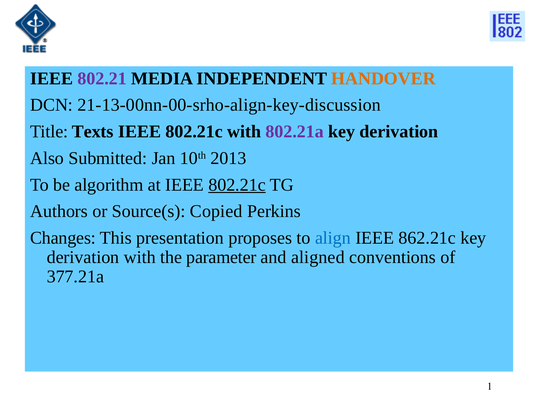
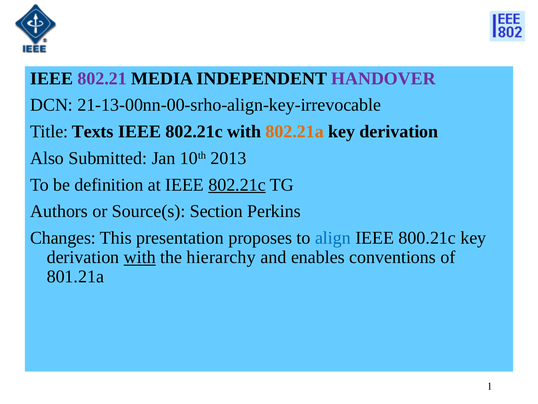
HANDOVER colour: orange -> purple (383, 78)
21-13-00nn-00-srho-align-key-discussion: 21-13-00nn-00-srho-align-key-discussion -> 21-13-00nn-00-srho-align-key-irrevocable (229, 105)
802.21a colour: purple -> orange (295, 131)
algorithm: algorithm -> definition (109, 185)
Copied: Copied -> Section (216, 211)
862.21c: 862.21c -> 800.21c (427, 238)
with underline: none -> present (140, 257)
parameter: parameter -> hierarchy (221, 257)
aligned: aligned -> enables (318, 257)
377.21a: 377.21a -> 801.21a (75, 276)
